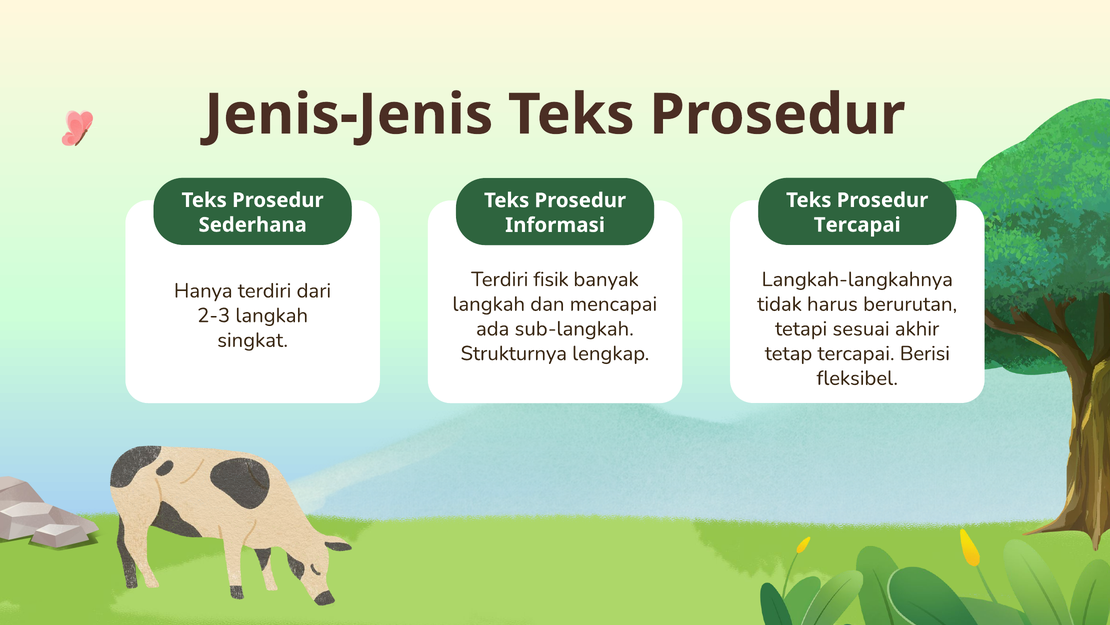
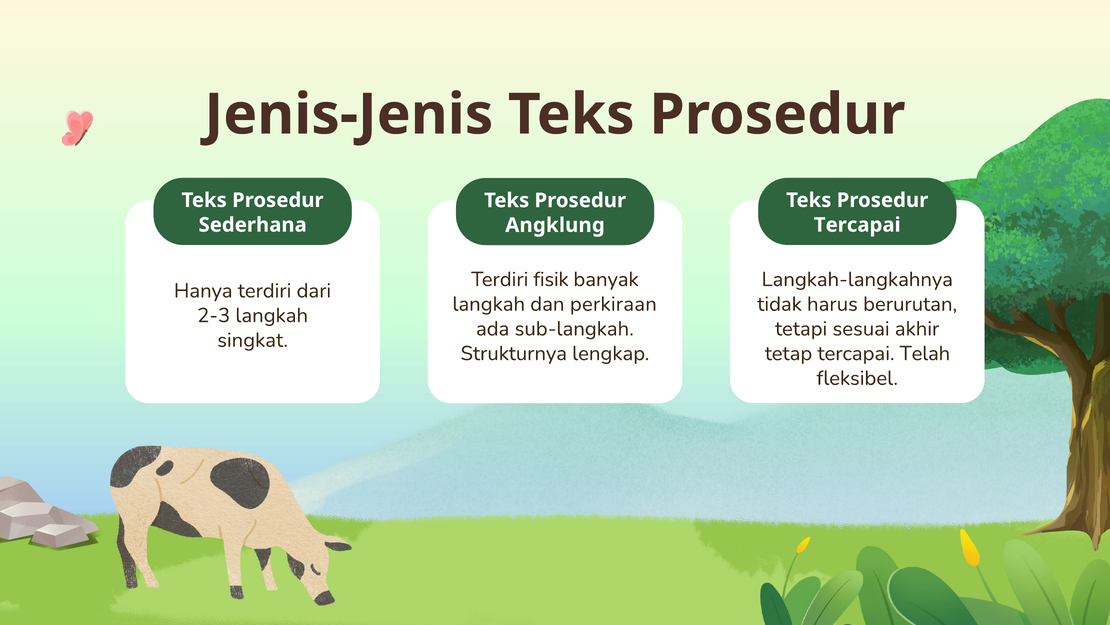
Informasi: Informasi -> Angklung (555, 225)
mencapai: mencapai -> perkiraan (613, 304)
Berisi: Berisi -> Telah (925, 353)
